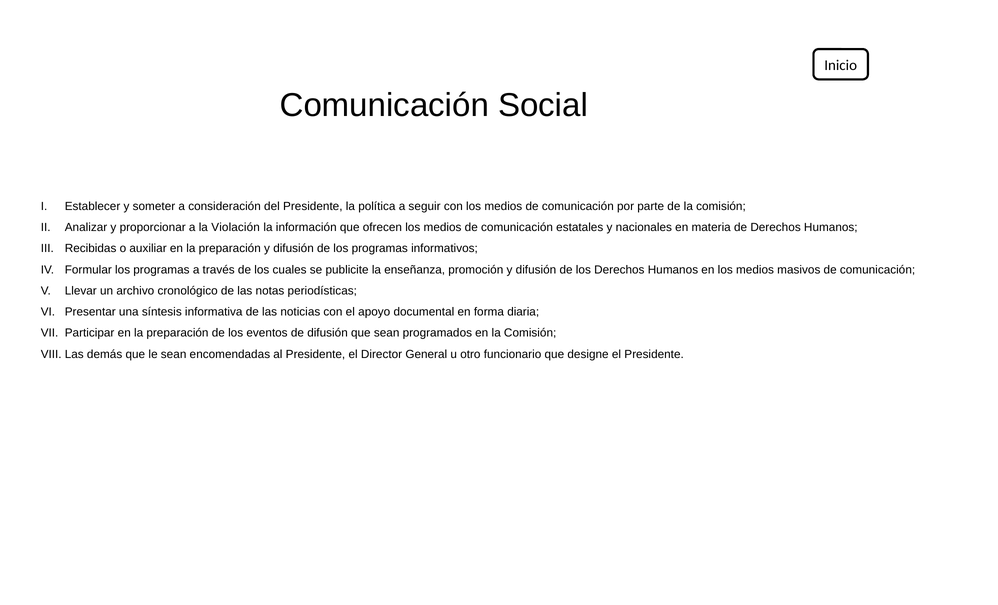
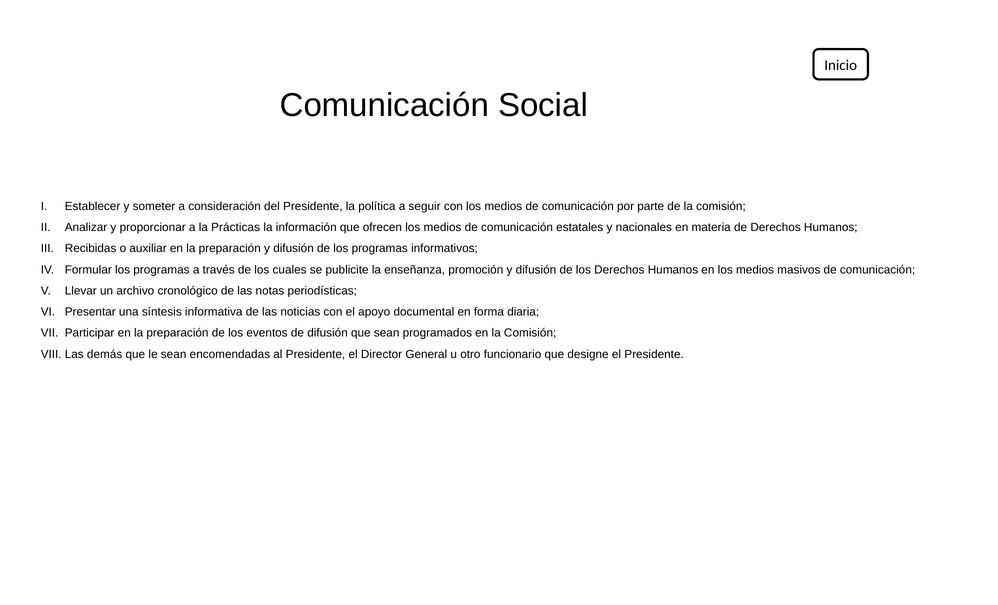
Violación: Violación -> Prácticas (236, 227)
